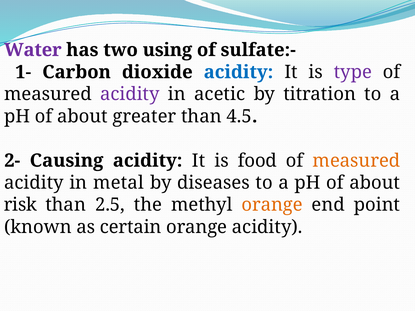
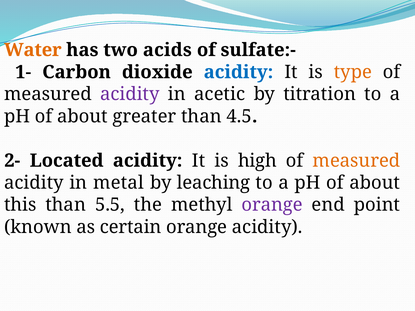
Water colour: purple -> orange (33, 50)
using: using -> acids (167, 50)
type colour: purple -> orange (353, 72)
Causing: Causing -> Located (67, 161)
food: food -> high (257, 161)
diseases: diseases -> leaching (214, 183)
risk: risk -> this (20, 205)
2.5: 2.5 -> 5.5 (110, 205)
orange colour: orange -> purple (272, 205)
